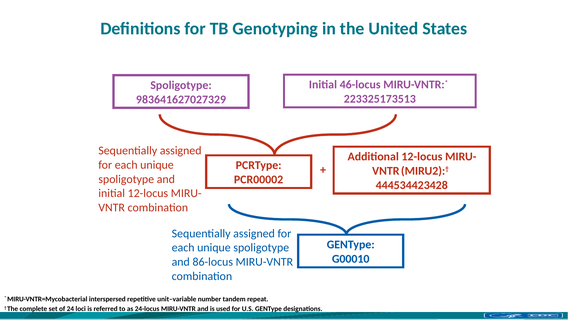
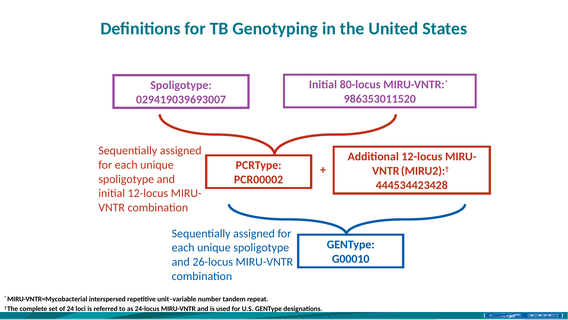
46-locus: 46-locus -> 80-locus (360, 85)
223325173513: 223325173513 -> 986353011520 (380, 99)
983641627027329: 983641627027329 -> 029419039693007 (181, 99)
86-locus: 86-locus -> 26-locus (213, 262)
